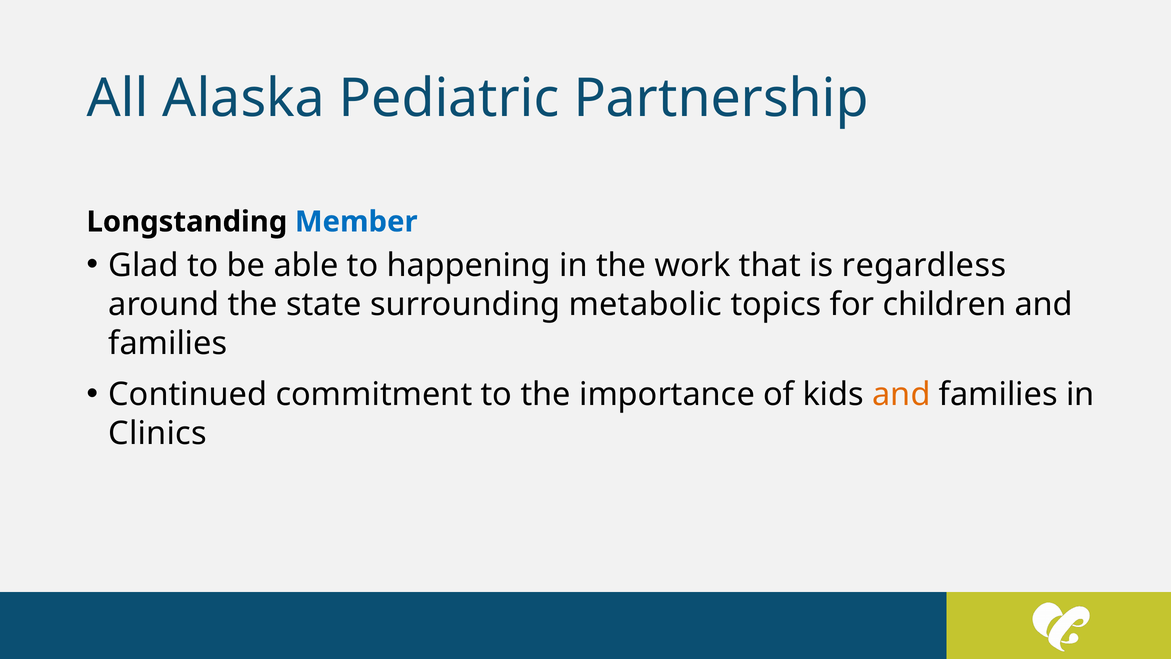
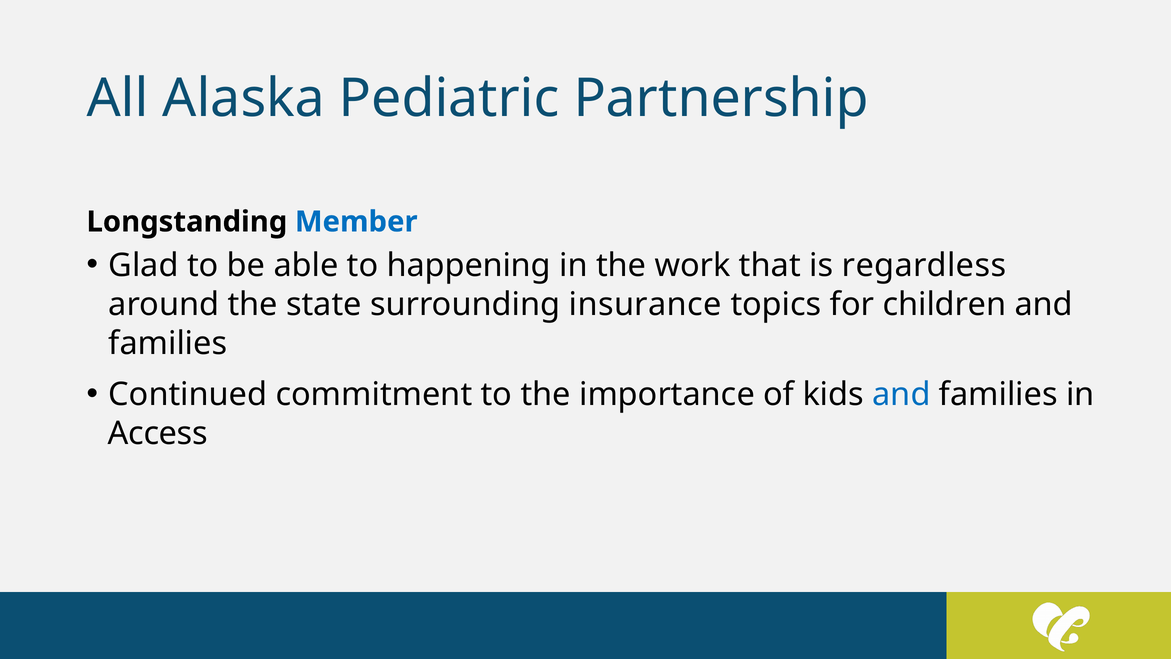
metabolic: metabolic -> insurance (645, 304)
and colour: orange -> blue (901, 395)
Clinics: Clinics -> Access (158, 434)
